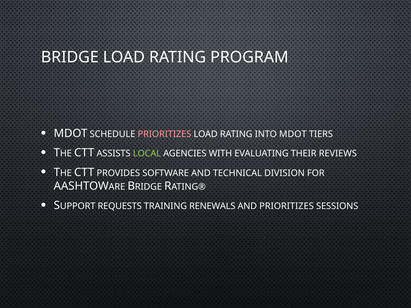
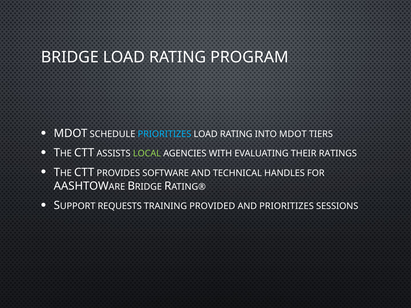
PRIORITIZES colour: pink -> light blue (165, 134)
REVIEWS: REVIEWS -> RATINGS (338, 154)
DIVISION: DIVISION -> HANDLES (285, 173)
RENEWALS: RENEWALS -> PROVIDED (212, 206)
